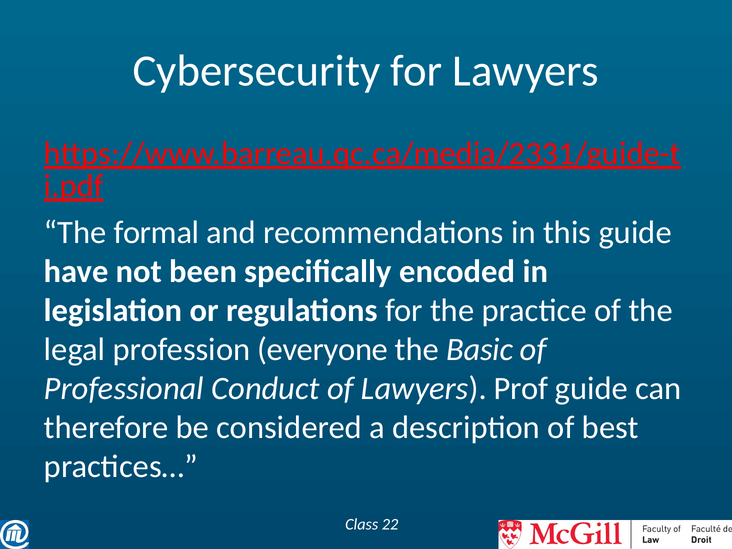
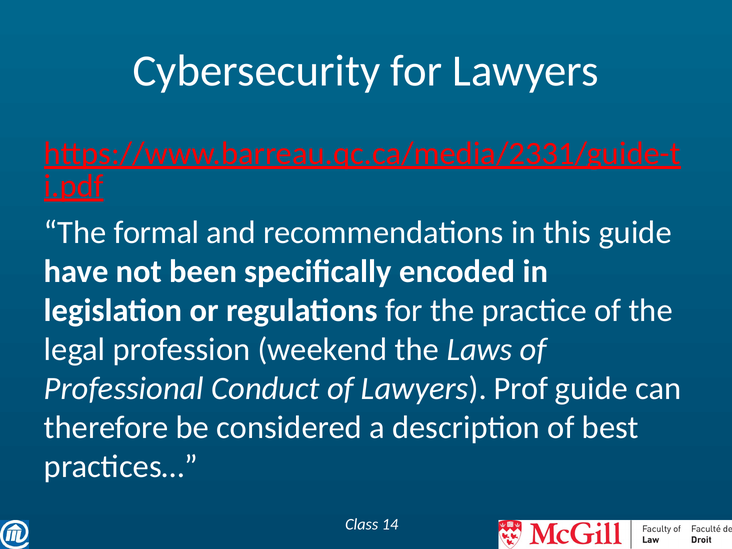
everyone: everyone -> weekend (322, 350)
Basic: Basic -> Laws (480, 350)
22: 22 -> 14 (390, 525)
